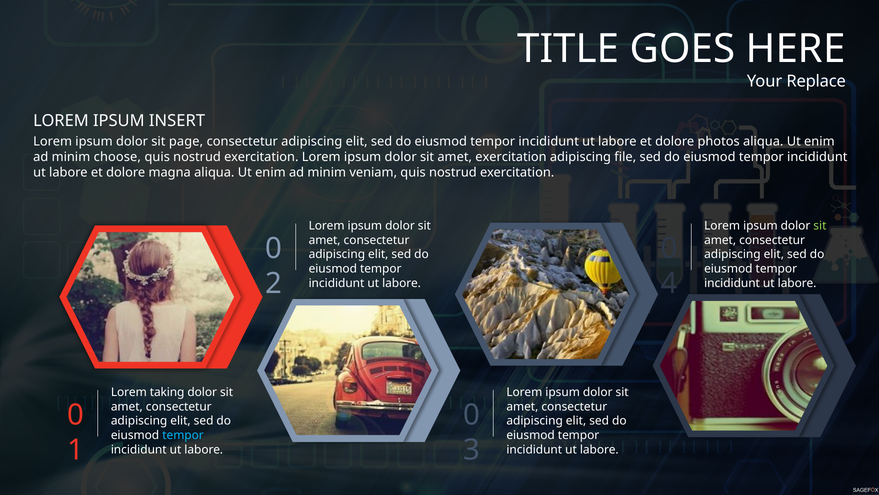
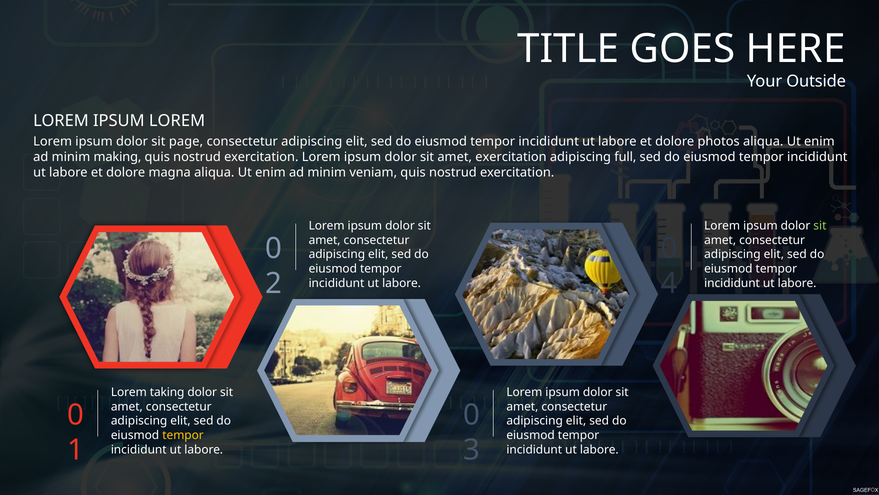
Replace: Replace -> Outside (816, 81)
IPSUM INSERT: INSERT -> LOREM (177, 121)
choose: choose -> making (117, 157)
file: file -> full (625, 157)
tempor colour: light blue -> yellow (183, 435)
